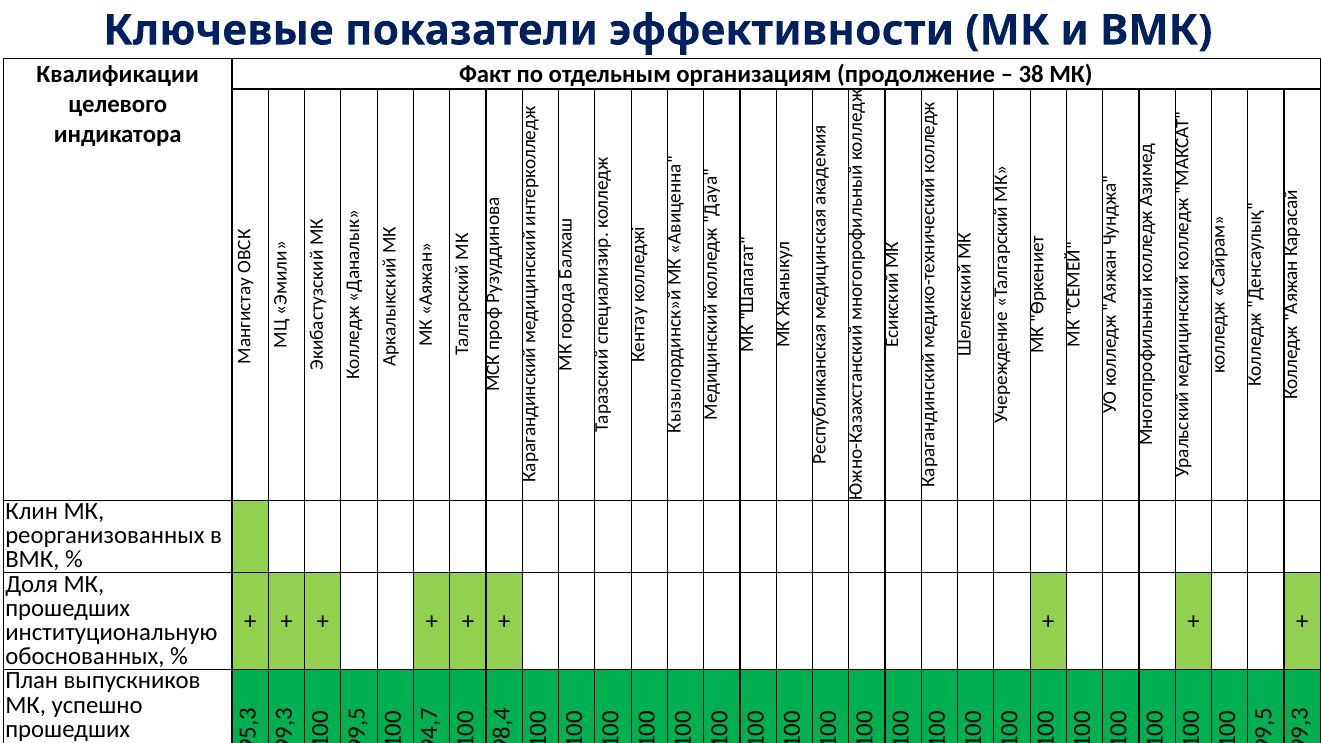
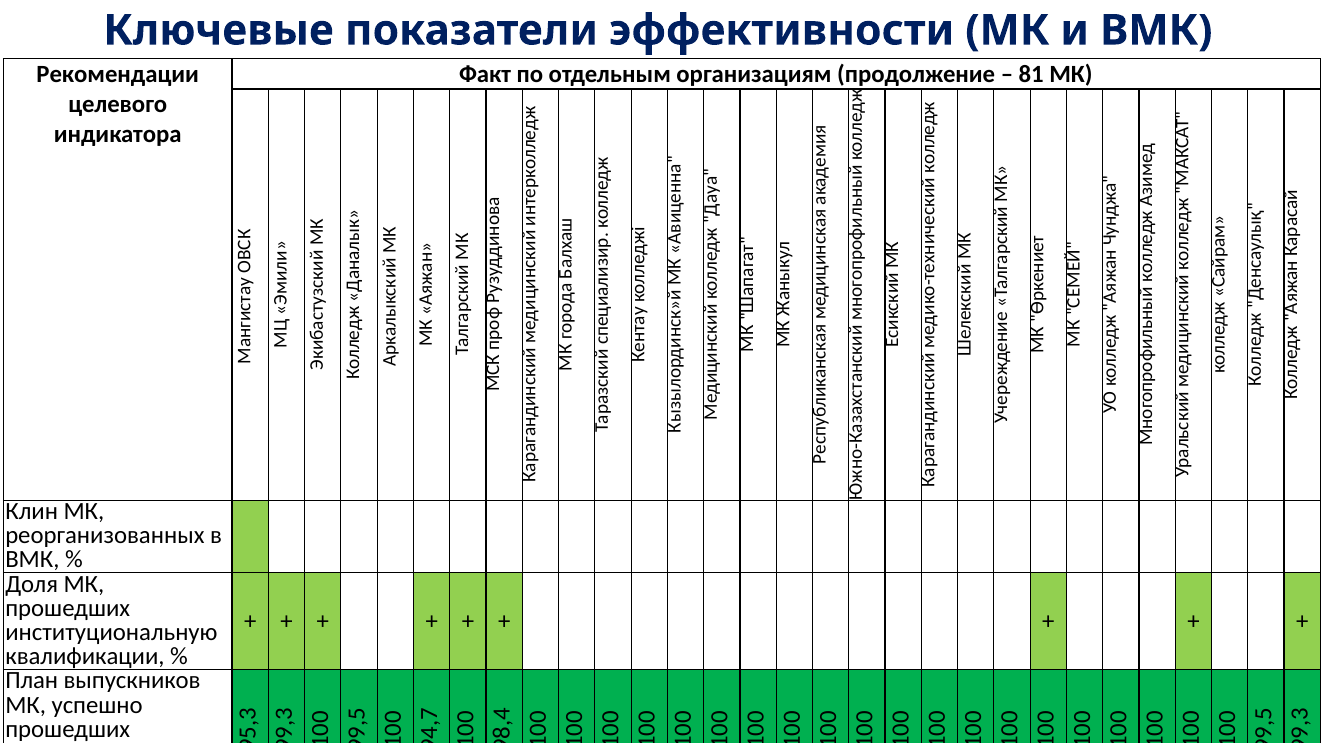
Квалификации: Квалификации -> Рекомендации (118, 74)
38: 38 -> 81 (1031, 74)
обоснованных: обоснованных -> квалификации (85, 657)
